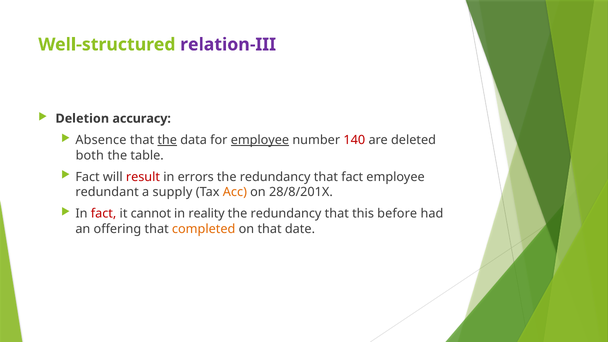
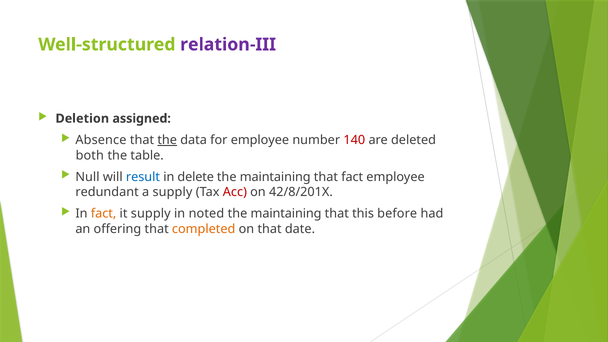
accuracy: accuracy -> assigned (142, 119)
employee underline: present -> none (260, 140)
Fact: Fact -> Null (87, 177)
result colour: red -> blue (143, 177)
errors: errors -> delete (196, 177)
redundancy: redundancy -> maintaining (275, 177)
Acc colour: orange -> red (235, 192)
28/8/201X: 28/8/201X -> 42/8/201X (301, 192)
fact colour: red -> orange (104, 214)
it cannot: cannot -> supply (151, 214)
reality: reality -> noted (206, 214)
redundancy: redundancy -> maintaining (286, 214)
